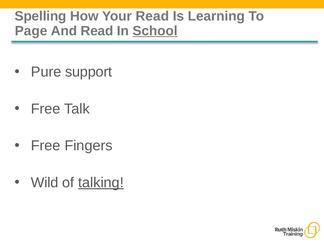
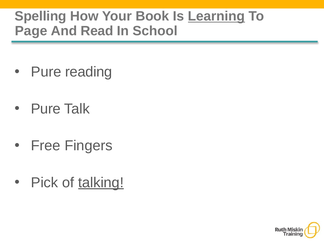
Your Read: Read -> Book (152, 16)
Learning underline: none -> present (216, 16)
School underline: present -> none (155, 31)
support: support -> reading (89, 72)
Free: Free -> Pure (46, 109)
Wild: Wild -> Pick (45, 183)
